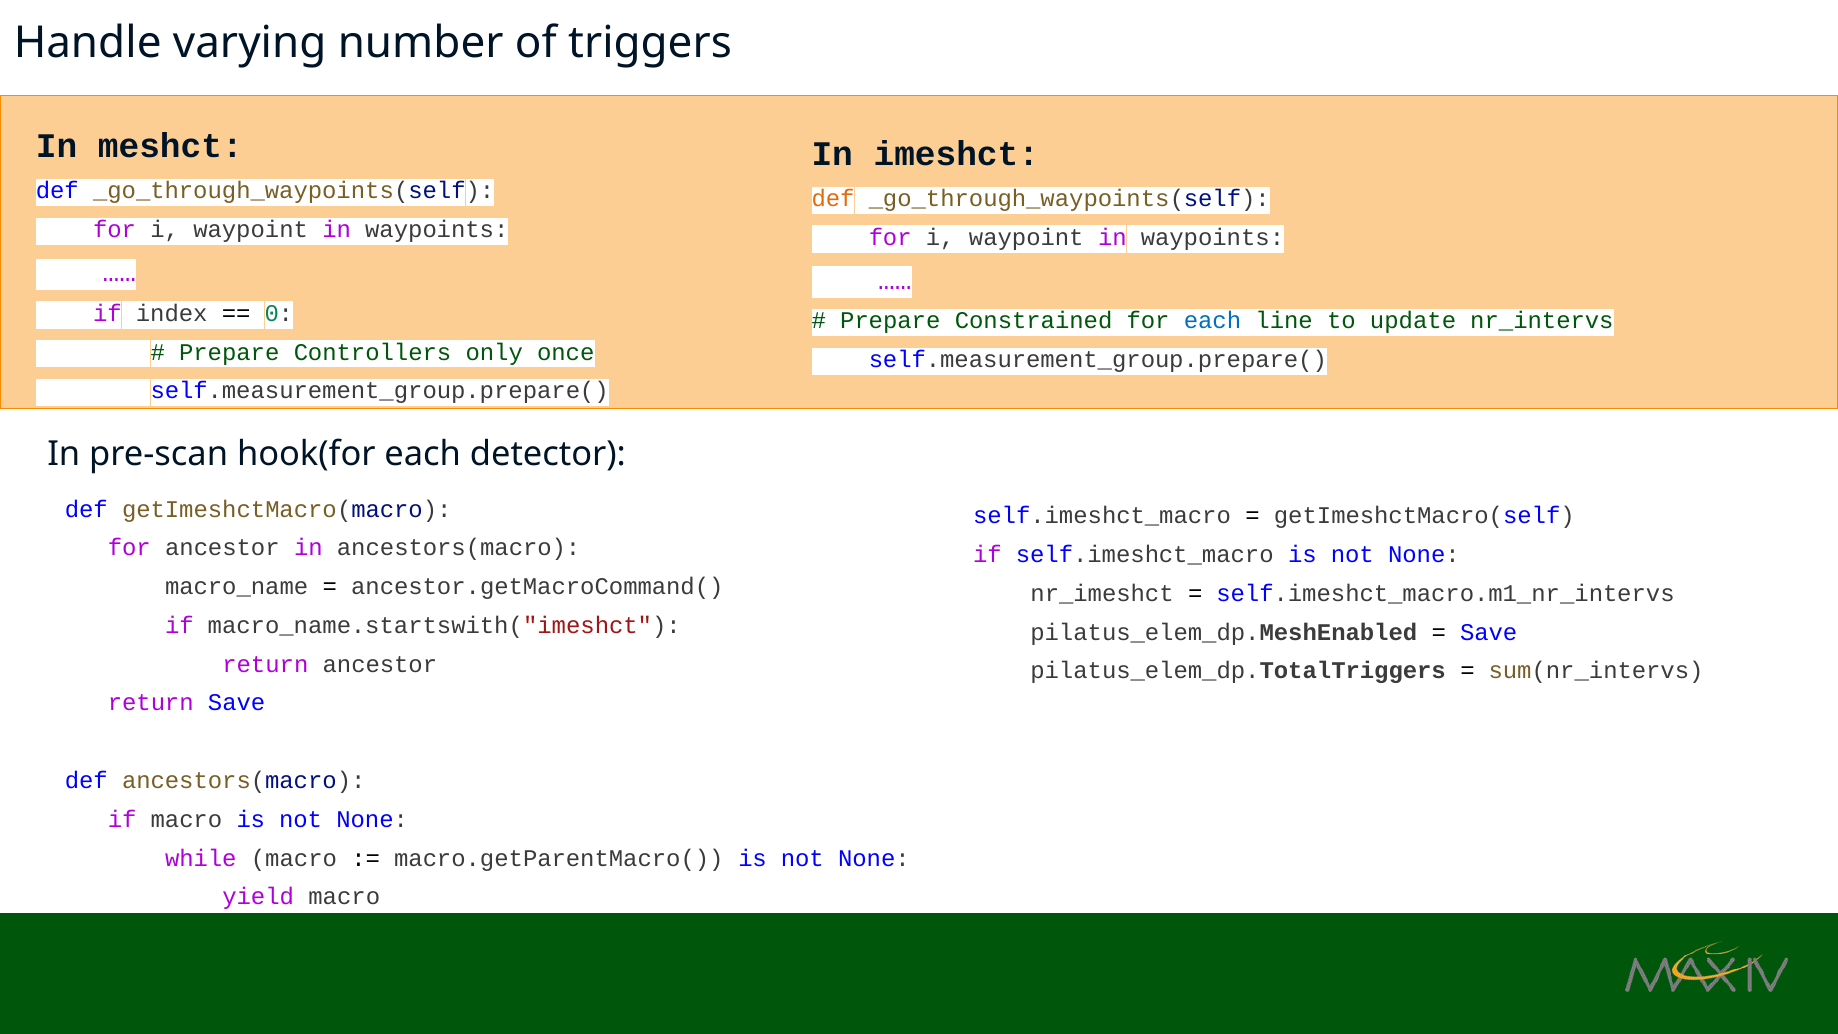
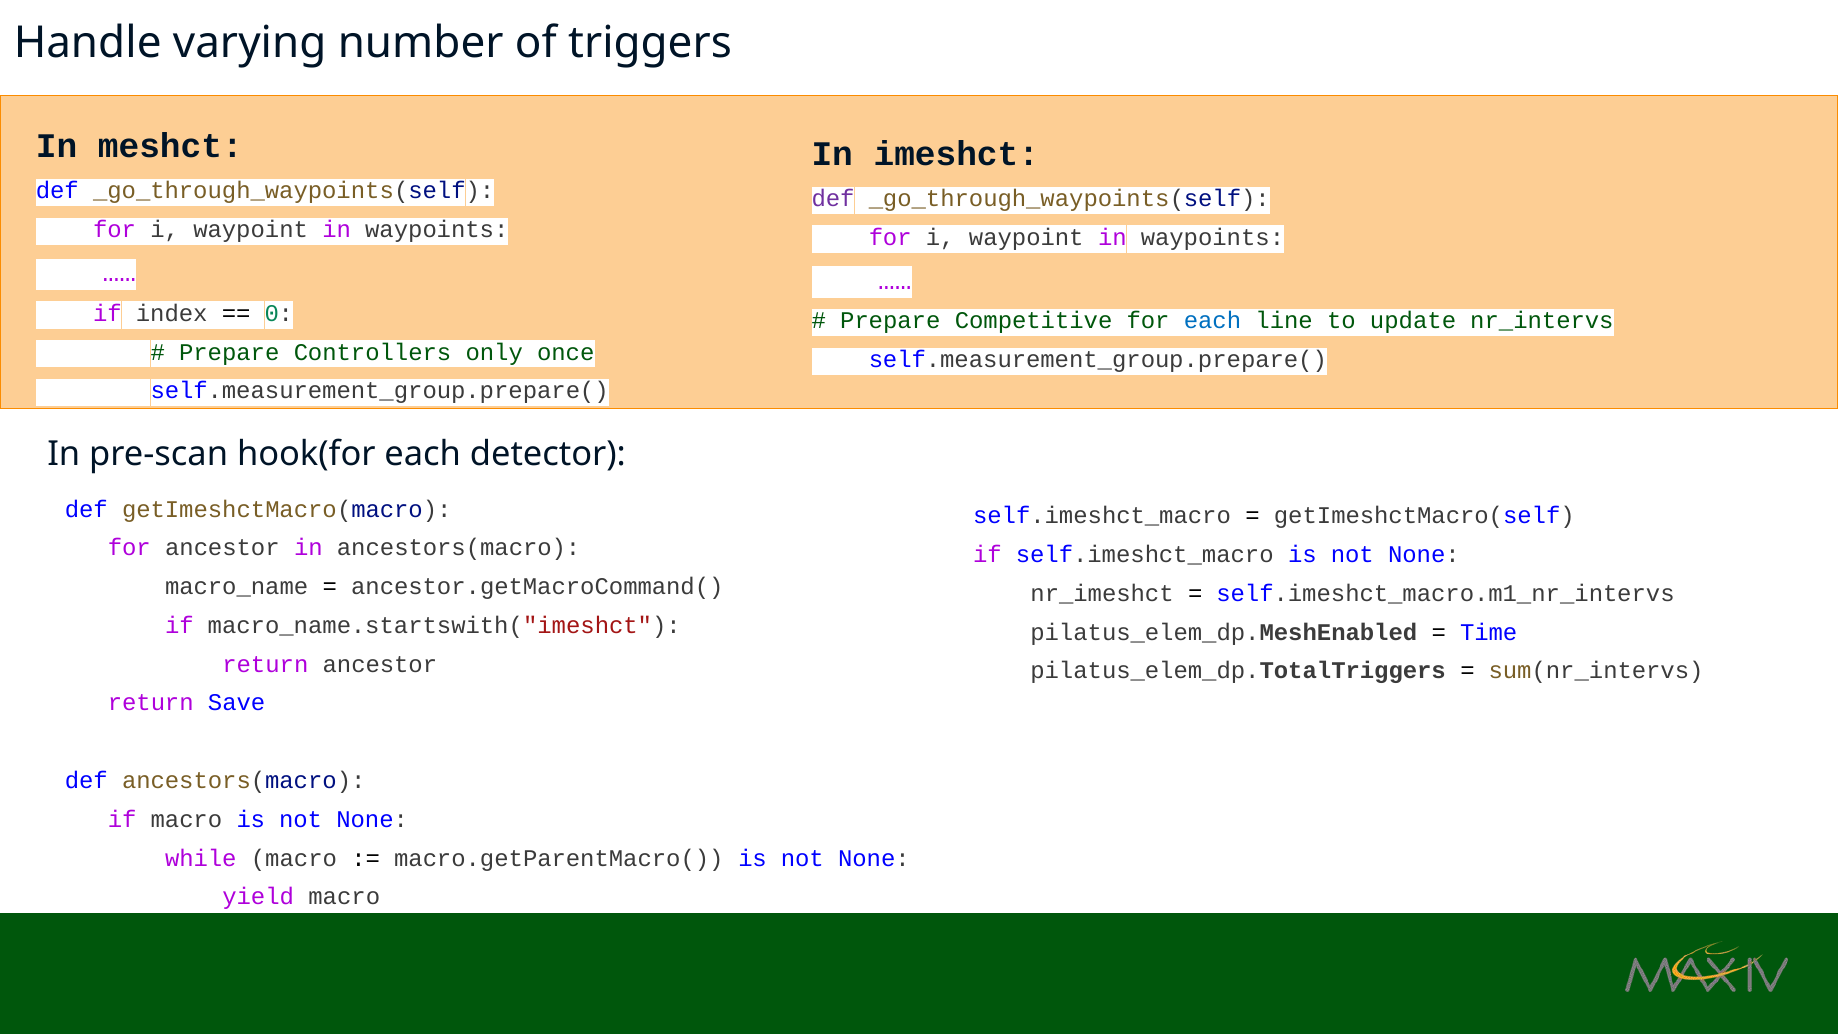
def colour: orange -> purple (833, 199)
Constrained: Constrained -> Competitive (1034, 321)
Save: Save -> Time (1489, 632)
